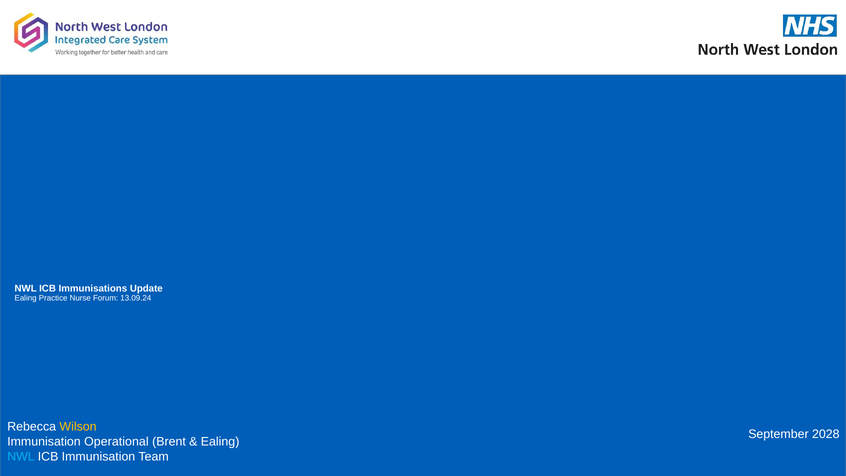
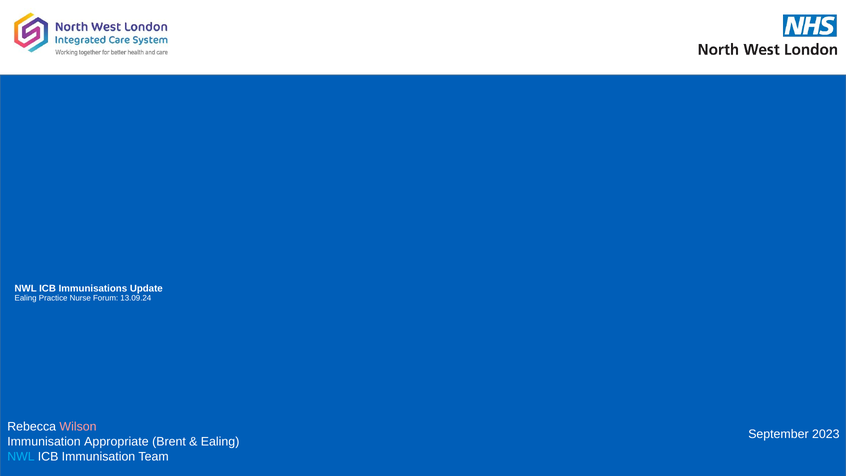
Wilson colour: yellow -> pink (78, 427)
2028: 2028 -> 2023 (826, 434)
Operational: Operational -> Appropriate (116, 442)
